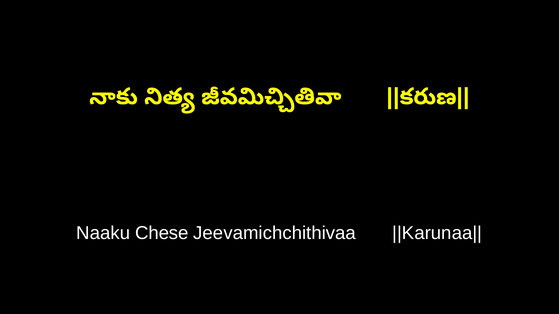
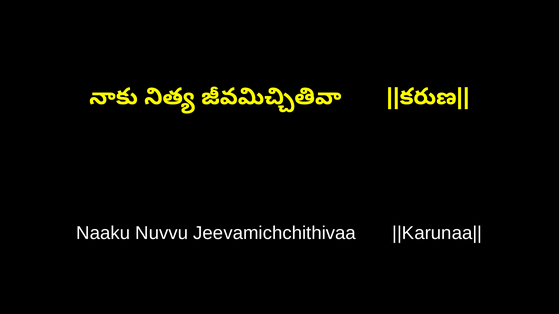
Chese: Chese -> Nuvvu (162, 233)
